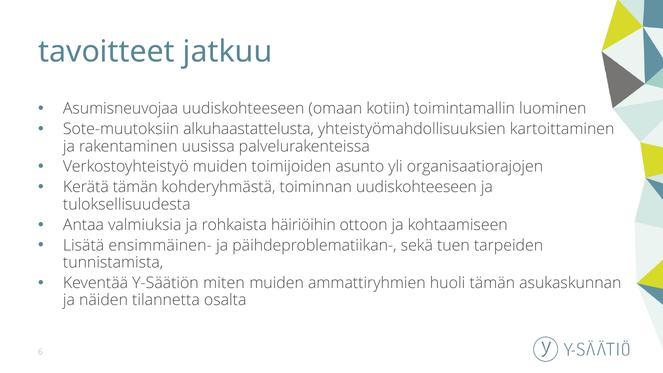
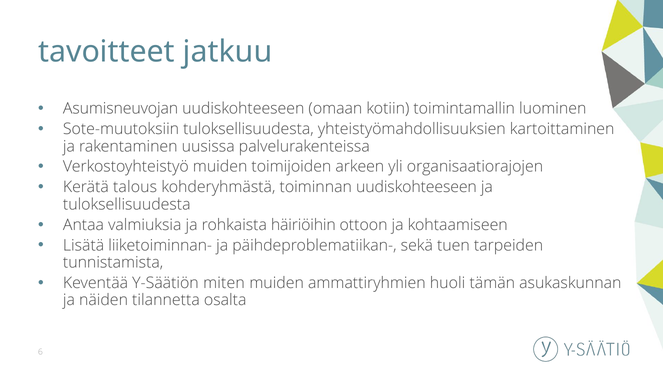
Asumisneuvojaa: Asumisneuvojaa -> Asumisneuvojan (121, 109)
Sote-muutoksiin alkuhaastattelusta: alkuhaastattelusta -> tuloksellisuudesta (248, 129)
asunto: asunto -> arkeen (360, 167)
Kerätä tämän: tämän -> talous (135, 187)
ensimmäinen-: ensimmäinen- -> liiketoiminnan- (160, 245)
